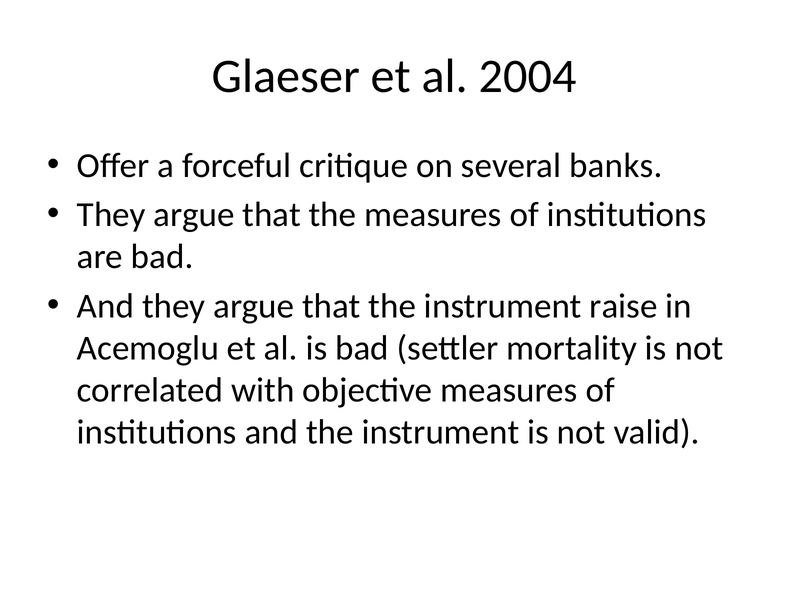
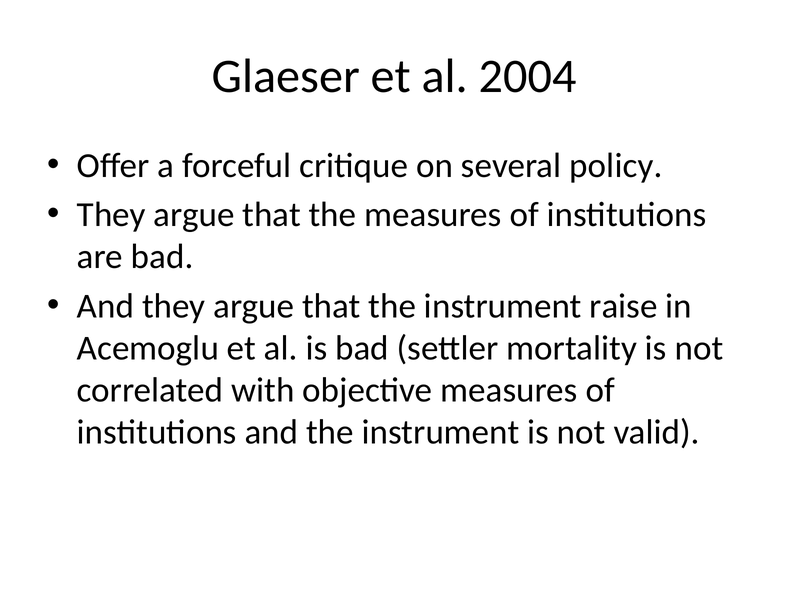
banks: banks -> policy (616, 166)
